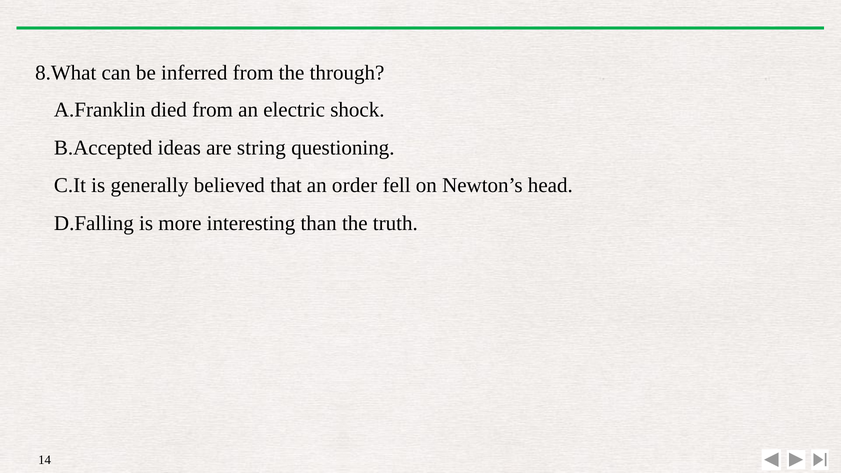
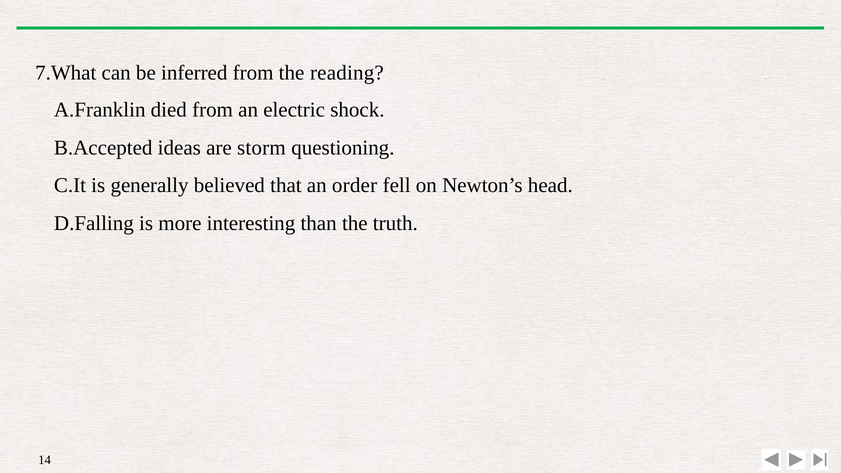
8.What: 8.What -> 7.What (66, 73)
through: through -> reading (347, 73)
string: string -> storm (261, 148)
